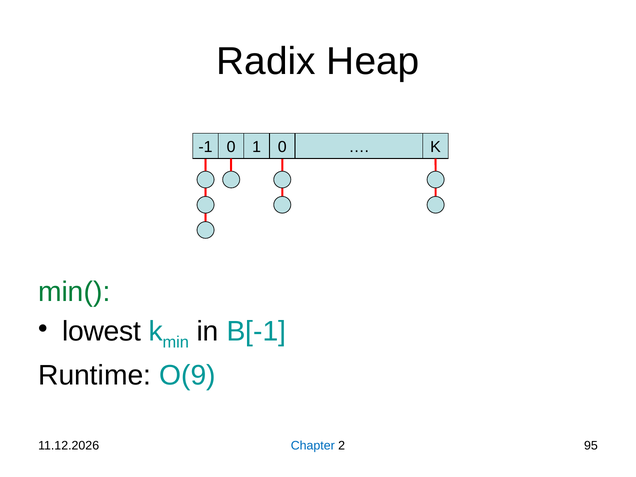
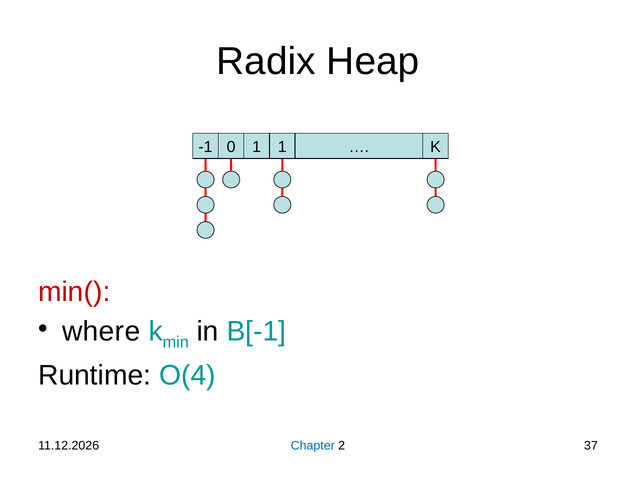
1 0: 0 -> 1 (282, 147)
min( colour: green -> red (74, 292)
lowest: lowest -> where (101, 331)
O(9: O(9 -> O(4 (187, 376)
95: 95 -> 37 (591, 446)
